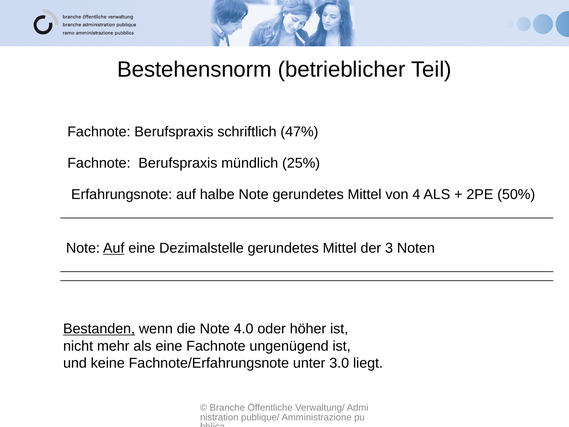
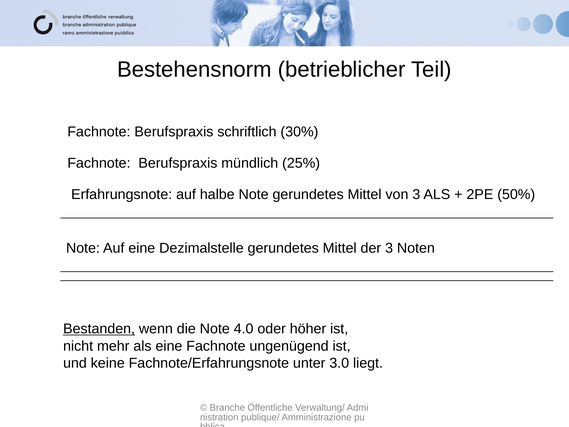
47%: 47% -> 30% (299, 132)
von 4: 4 -> 3 (416, 194)
Auf underline: present -> none (114, 248)
